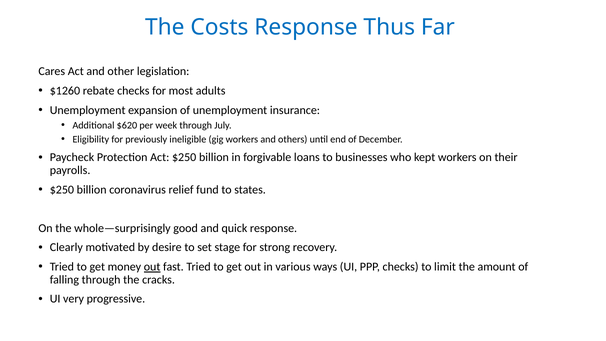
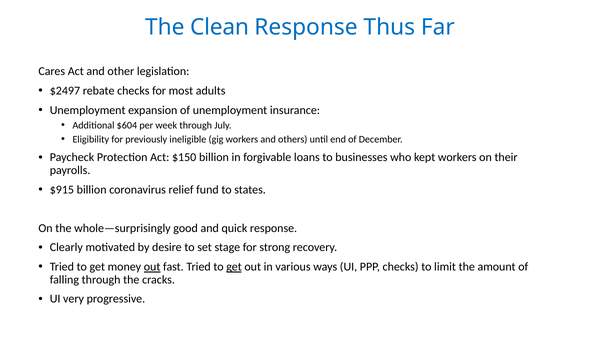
Costs: Costs -> Clean (220, 27)
$1260: $1260 -> $2497 (65, 91)
$620: $620 -> $604 (127, 125)
Act $250: $250 -> $150 (184, 157)
$250: $250 -> $915 (62, 190)
get underline: none -> present (234, 267)
